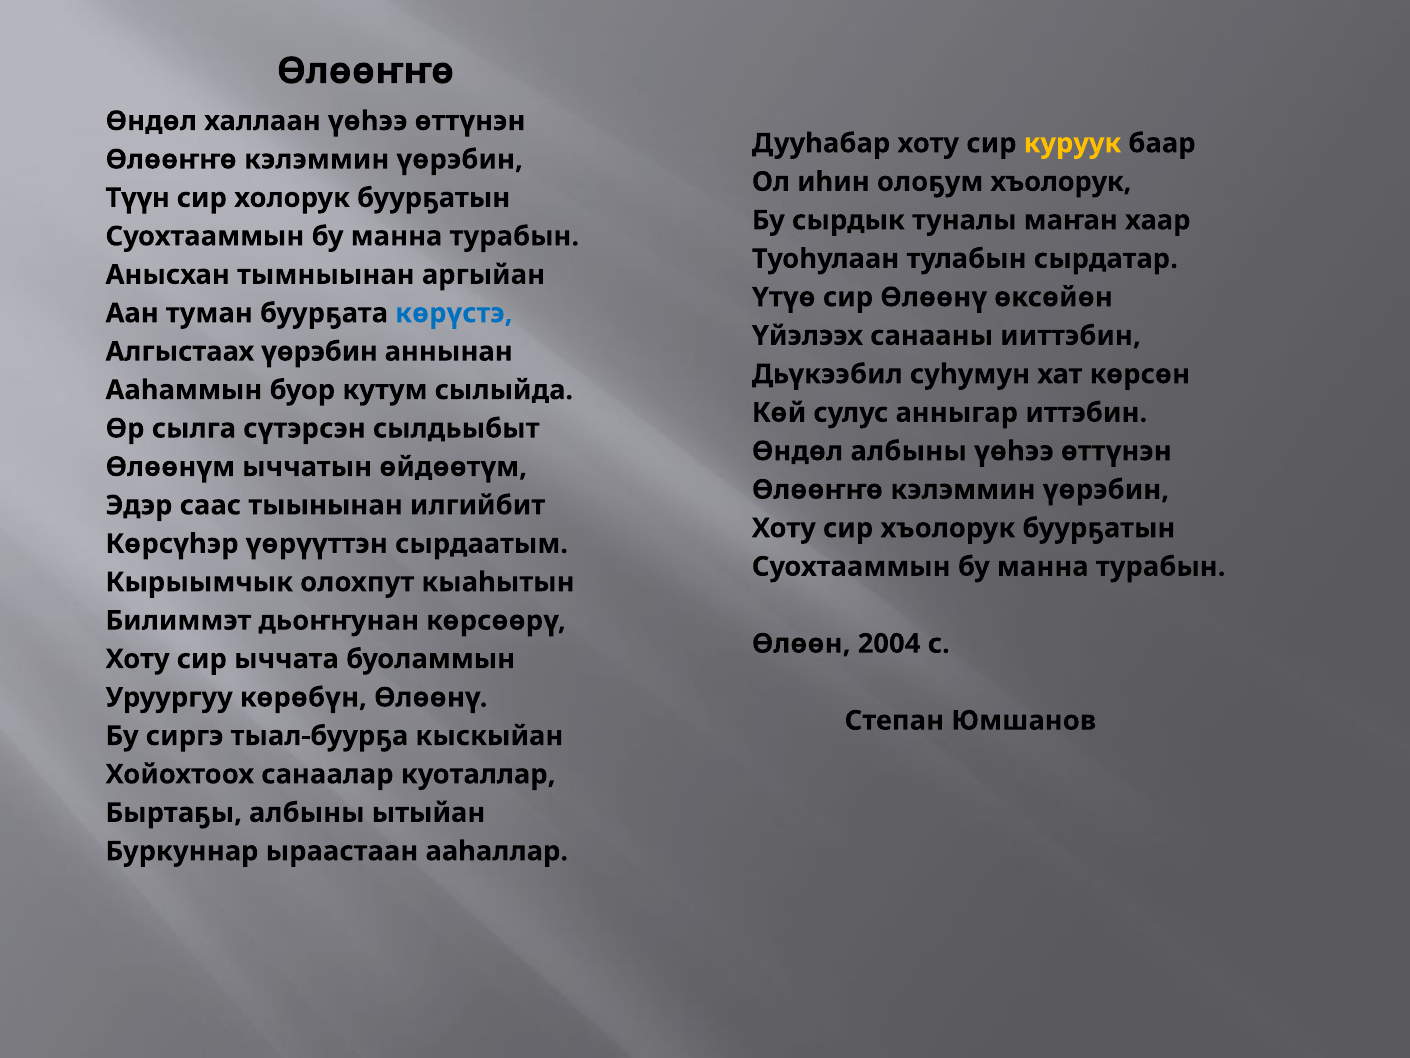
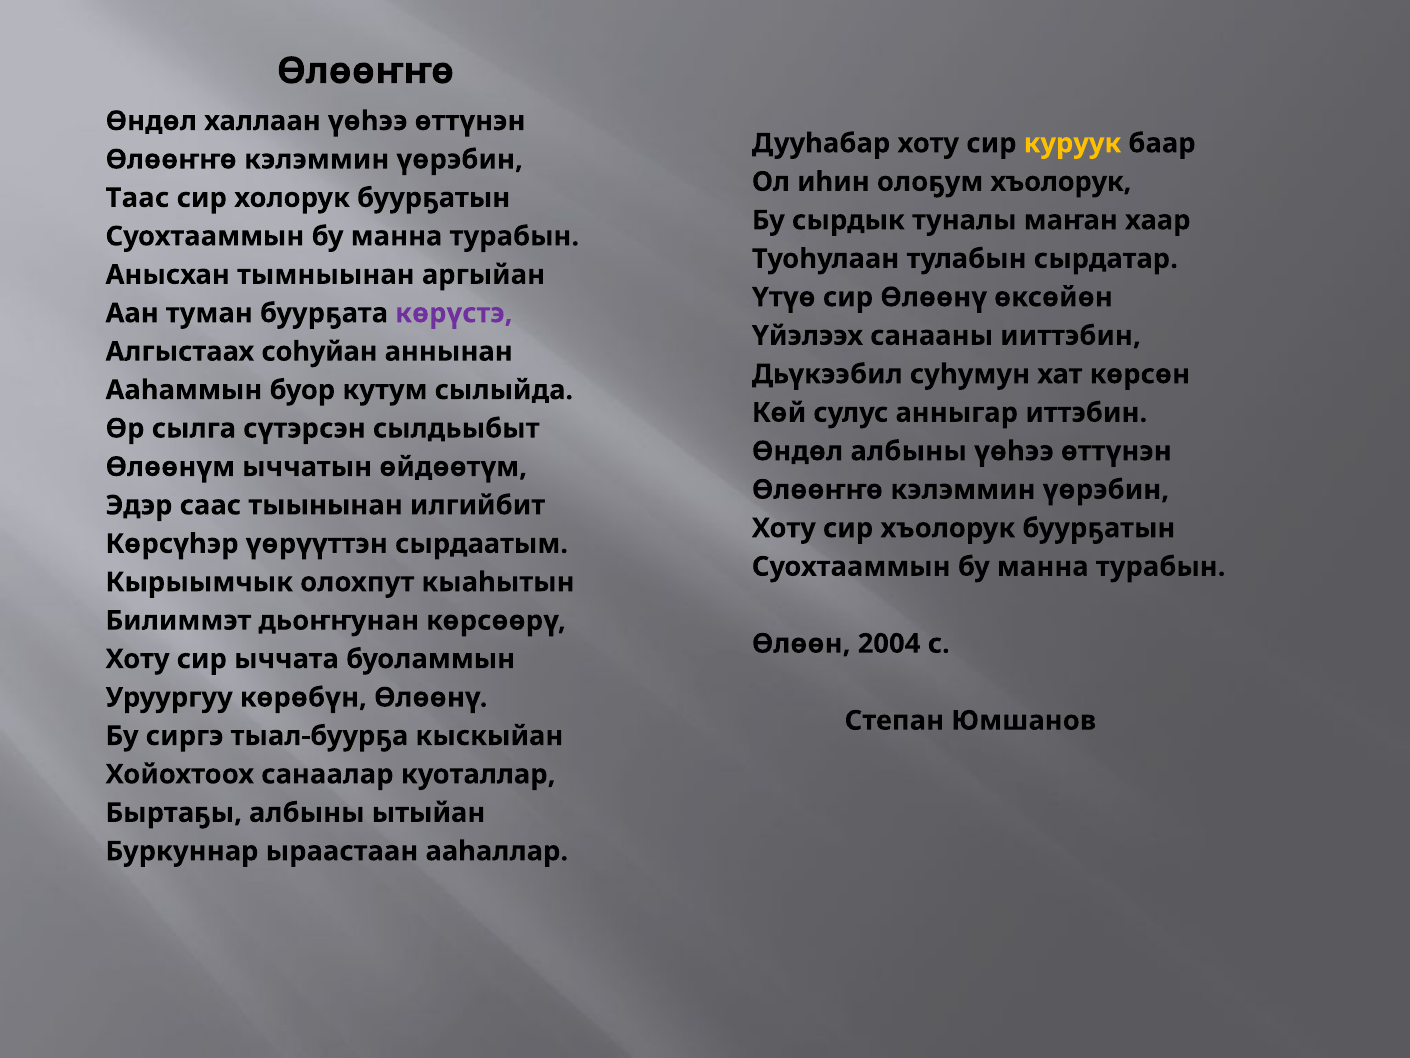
Түүн: Түүн -> Таас (137, 198)
көрүстэ colour: blue -> purple (454, 313)
Алгыстаах үөрэбин: үөрэбин -> соһуйан (319, 351)
